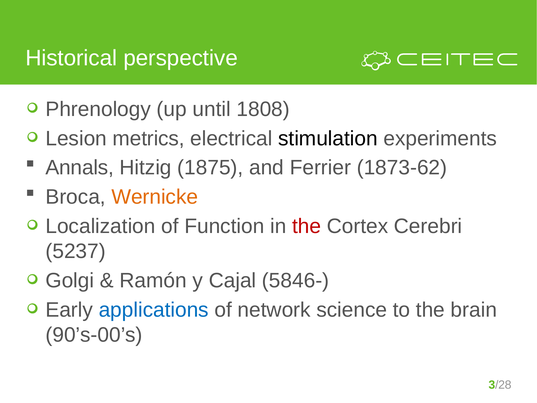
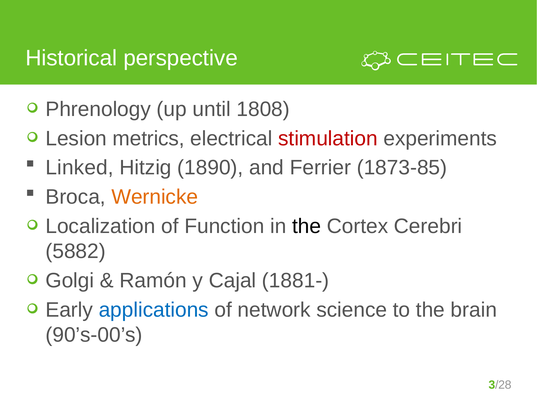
stimulation colour: black -> red (328, 138)
Annals: Annals -> Linked (80, 168)
1875: 1875 -> 1890 (210, 168)
1873-62: 1873-62 -> 1873-85 (402, 168)
the colour: red -> black (307, 226)
5237: 5237 -> 5882 (76, 251)
5846-: 5846- -> 1881- (296, 280)
